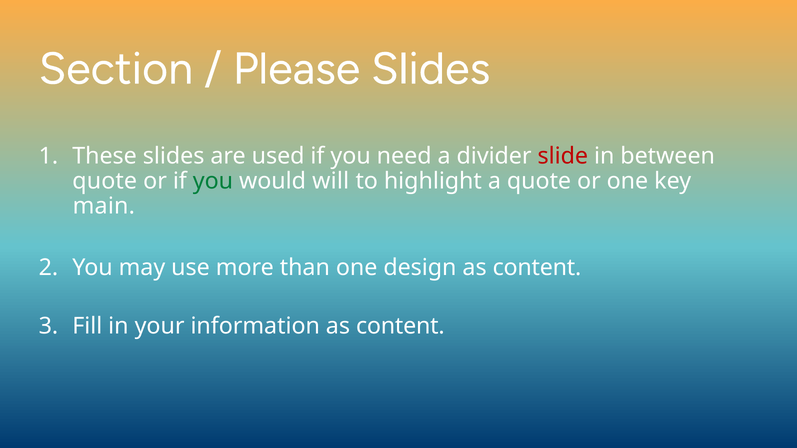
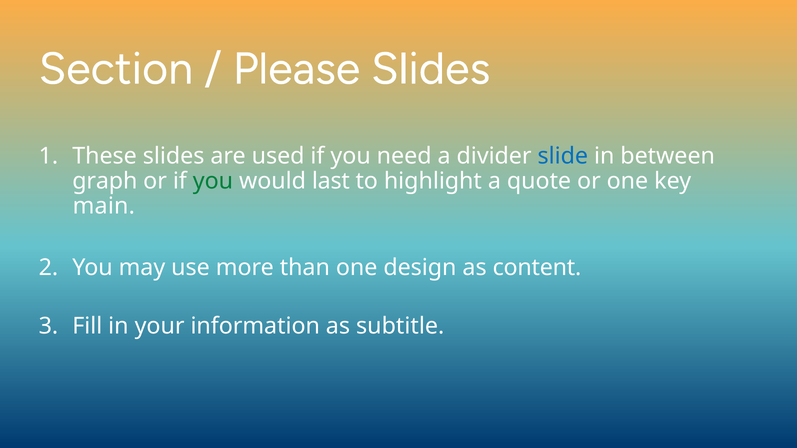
slide colour: red -> blue (563, 156)
quote: quote -> graph (105, 181)
will: will -> last (331, 181)
information as content: content -> subtitle (400, 326)
